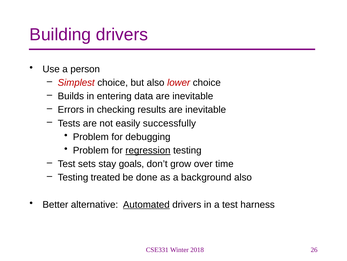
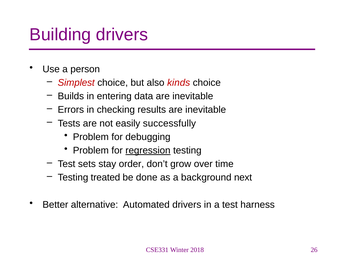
lower: lower -> kinds (179, 82)
goals: goals -> order (131, 164)
background also: also -> next (243, 177)
Automated underline: present -> none (146, 204)
